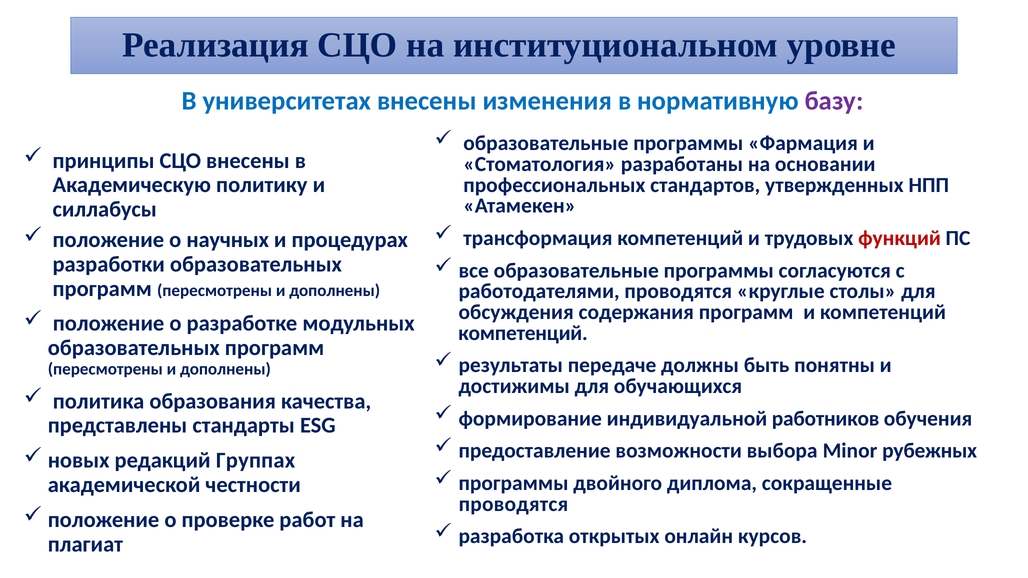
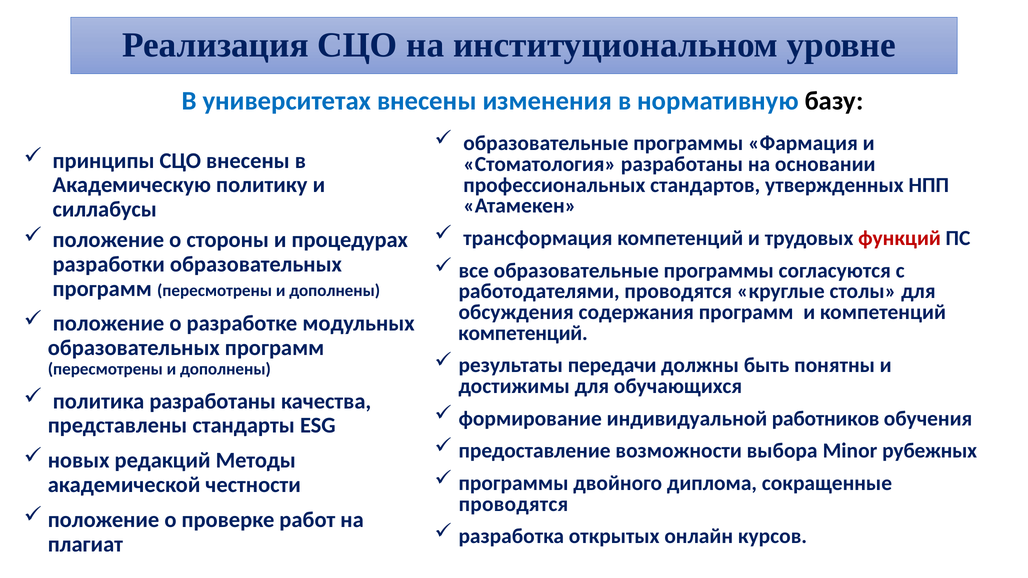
базу colour: purple -> black (834, 101)
научных: научных -> стороны (228, 240)
передаче: передаче -> передачи (612, 365)
политика образования: образования -> разработаны (213, 401)
Группах: Группах -> Методы (256, 461)
